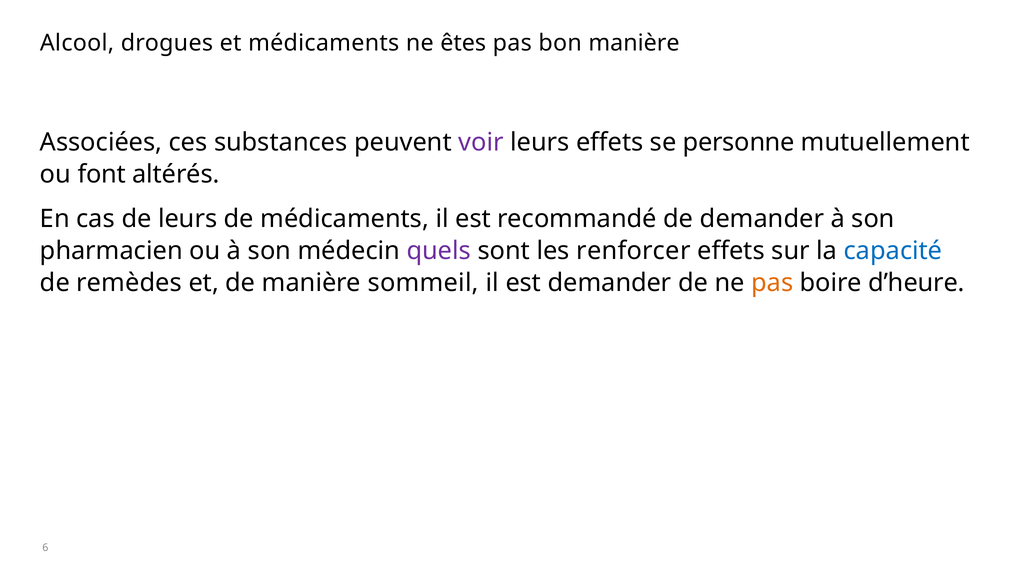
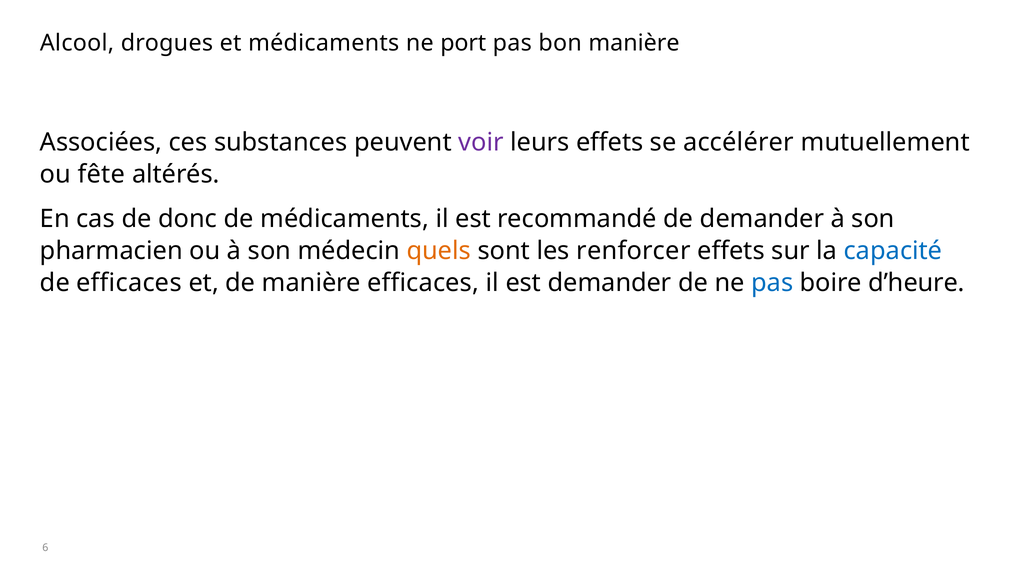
êtes: êtes -> port (463, 43)
personne: personne -> accélérer (739, 142)
font: font -> fête (101, 174)
de leurs: leurs -> donc (188, 219)
quels colour: purple -> orange (439, 251)
de remèdes: remèdes -> efficaces (129, 283)
manière sommeil: sommeil -> efficaces (423, 283)
pas colour: orange -> blue (772, 283)
